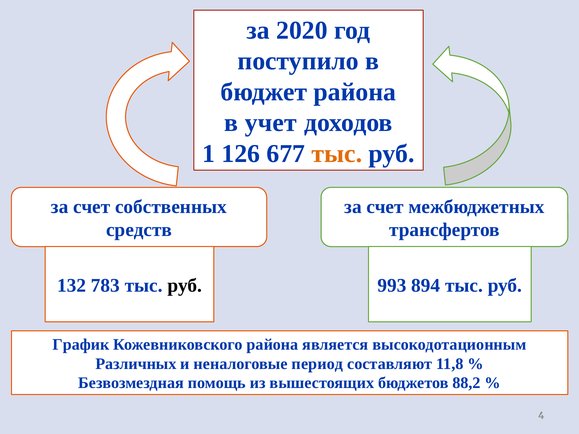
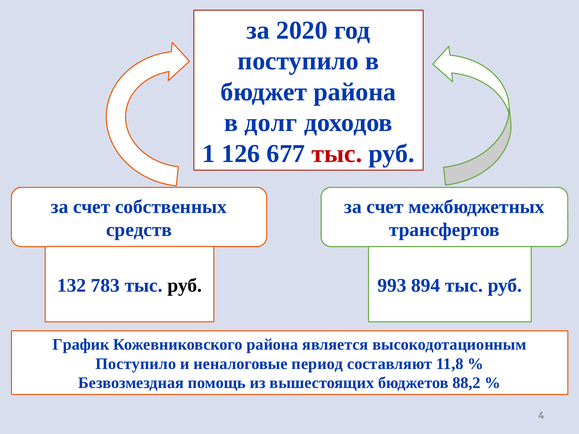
учет: учет -> долг (271, 123)
тыс colour: orange -> red (337, 154)
Различных: Различных -> Поступило (136, 364)
